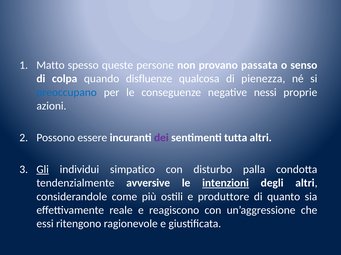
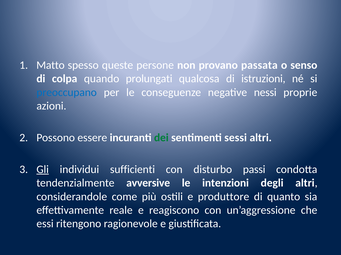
disfluenze: disfluenze -> prolungati (149, 79)
pienezza: pienezza -> istruzioni (263, 79)
dei colour: purple -> green (161, 138)
tutta: tutta -> sessi (236, 138)
simpatico: simpatico -> sufficienti (133, 170)
palla: palla -> passi (254, 170)
intenzioni underline: present -> none (226, 183)
